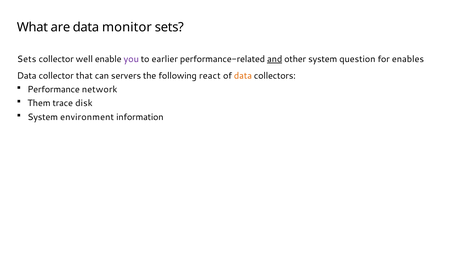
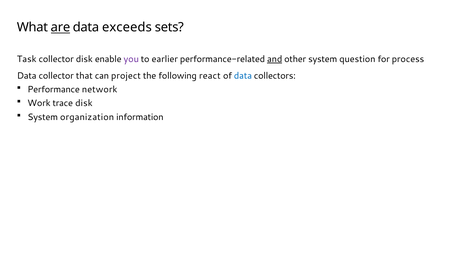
are underline: none -> present (60, 27)
monitor: monitor -> exceeds (127, 27)
Sets: Sets -> Task (27, 59)
collector well: well -> disk (84, 59)
enables: enables -> process (408, 59)
servers: servers -> project (126, 76)
data colour: orange -> blue (243, 76)
Them: Them -> Work (39, 103)
environment: environment -> organization (87, 117)
